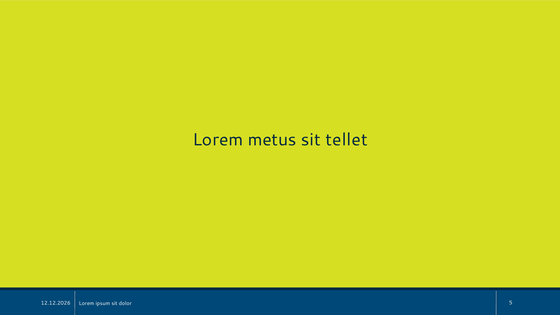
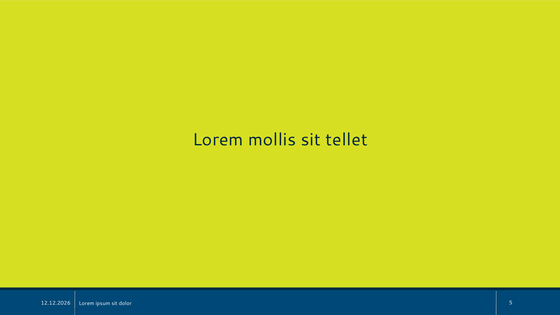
metus: metus -> mollis (272, 140)
